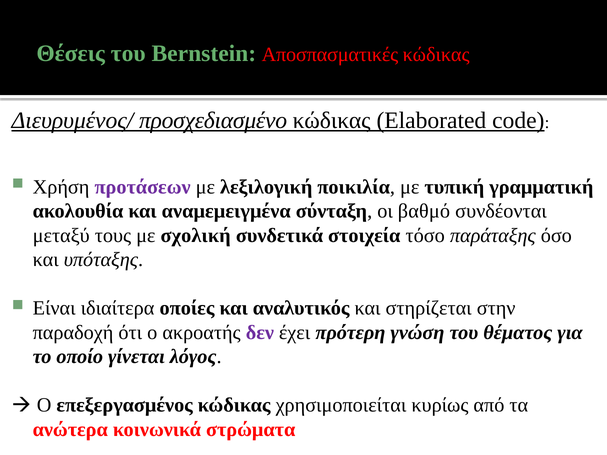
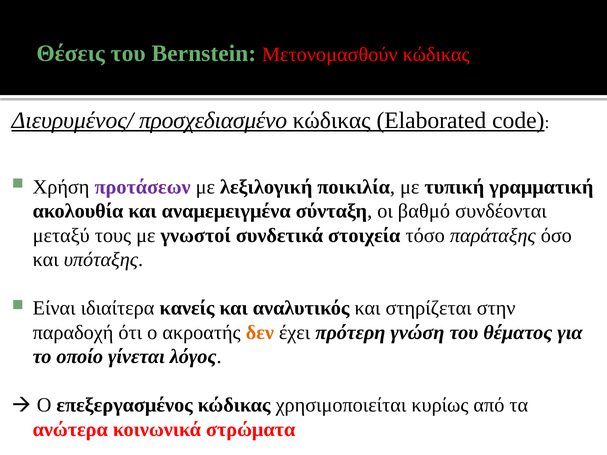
Αποσπασματικές: Αποσπασματικές -> Μετονομασθούν (330, 55)
σχολική: σχολική -> γνωστοί (196, 236)
οποίες: οποίες -> κανείς (187, 308)
δεν colour: purple -> orange (260, 333)
